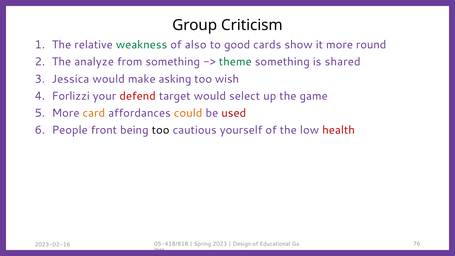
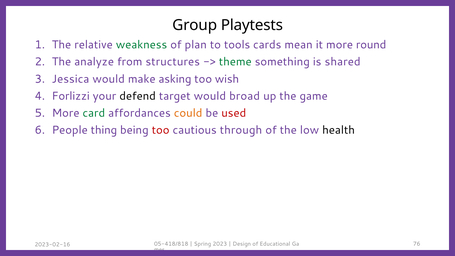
Criticism: Criticism -> Playtests (252, 25)
also: also -> plan (196, 45)
good: good -> tools (237, 45)
show: show -> mean (299, 45)
from something: something -> structures (173, 62)
defend colour: red -> black (138, 96)
select: select -> broad (245, 96)
card colour: orange -> green (94, 113)
front: front -> thing (104, 130)
too colour: black -> red (161, 130)
yourself: yourself -> through (241, 130)
health colour: red -> black (339, 130)
